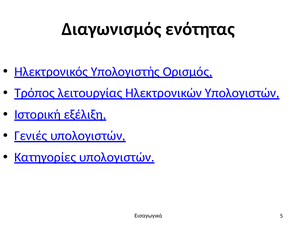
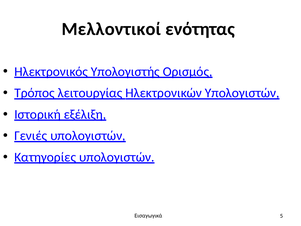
Διαγωνισμός: Διαγωνισμός -> Μελλοντικοί (111, 29)
